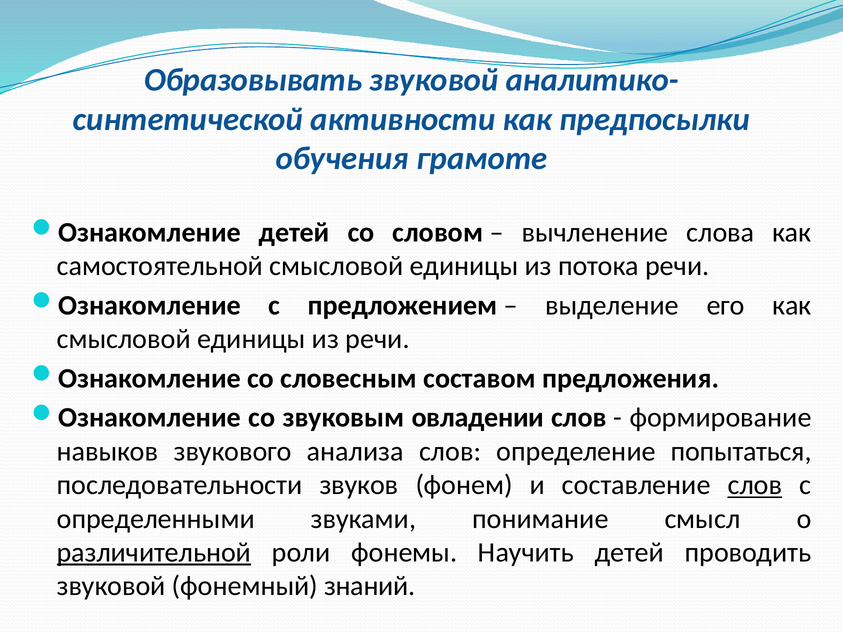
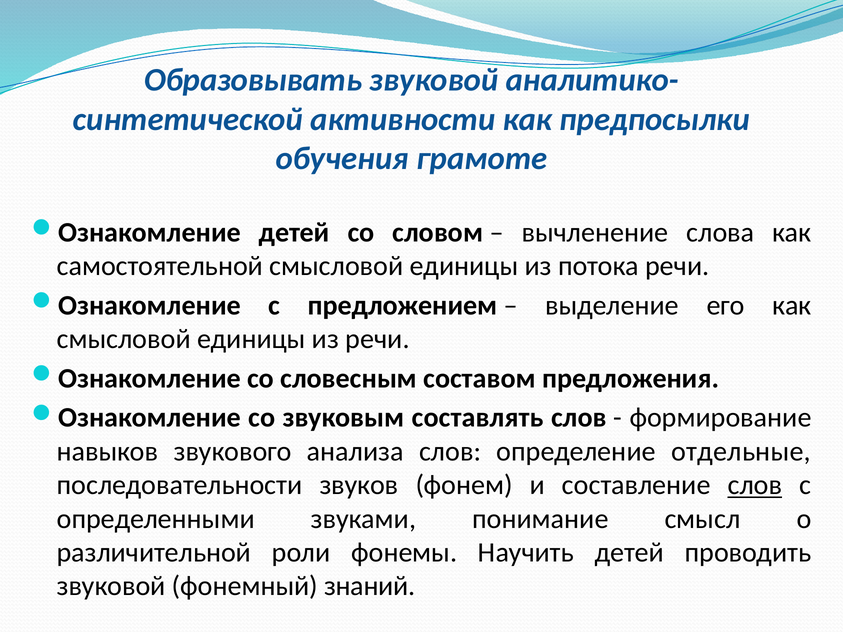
овладении: овладении -> составлять (478, 418)
попытаться: попытаться -> отдельные (741, 452)
различительной underline: present -> none (154, 553)
